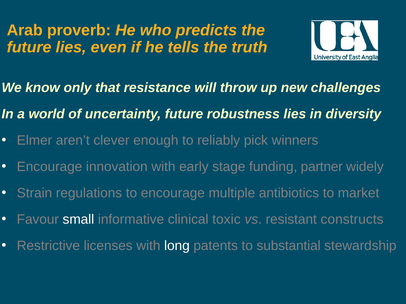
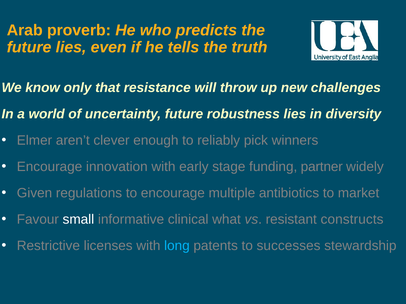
Strain: Strain -> Given (34, 193)
toxic: toxic -> what (227, 220)
long colour: white -> light blue (177, 246)
substantial: substantial -> successes (289, 246)
